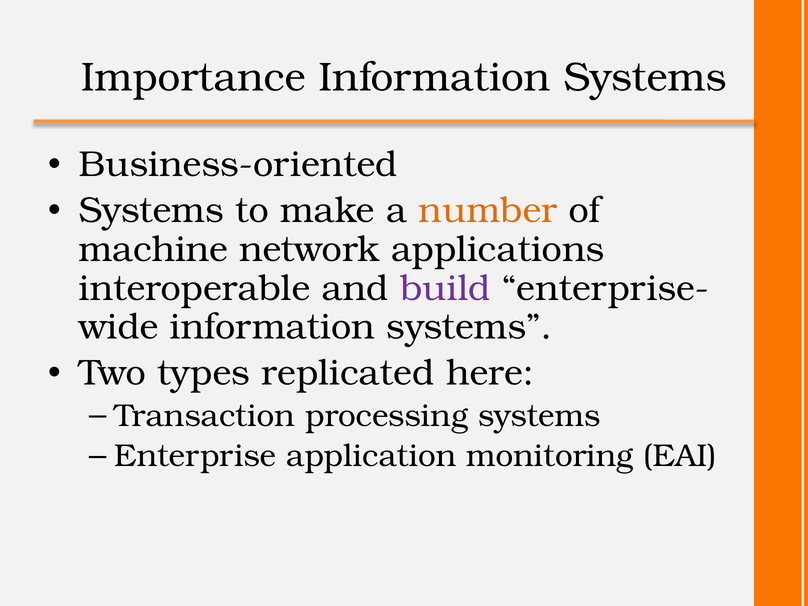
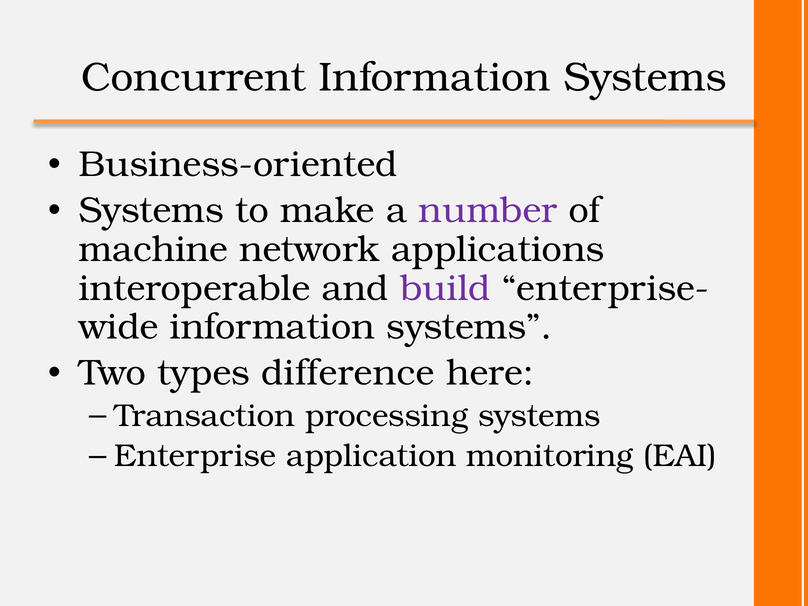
Importance: Importance -> Concurrent (194, 78)
number colour: orange -> purple (488, 211)
replicated: replicated -> difference (348, 373)
